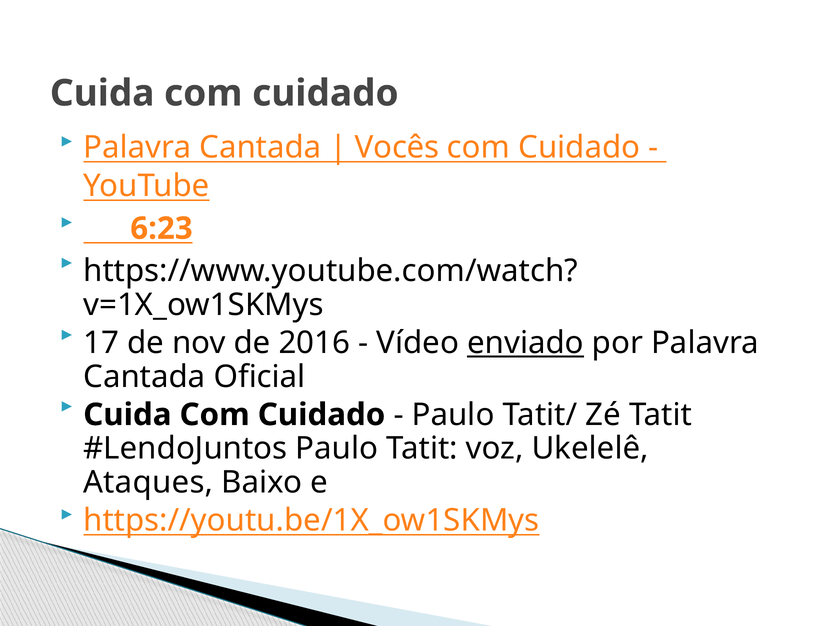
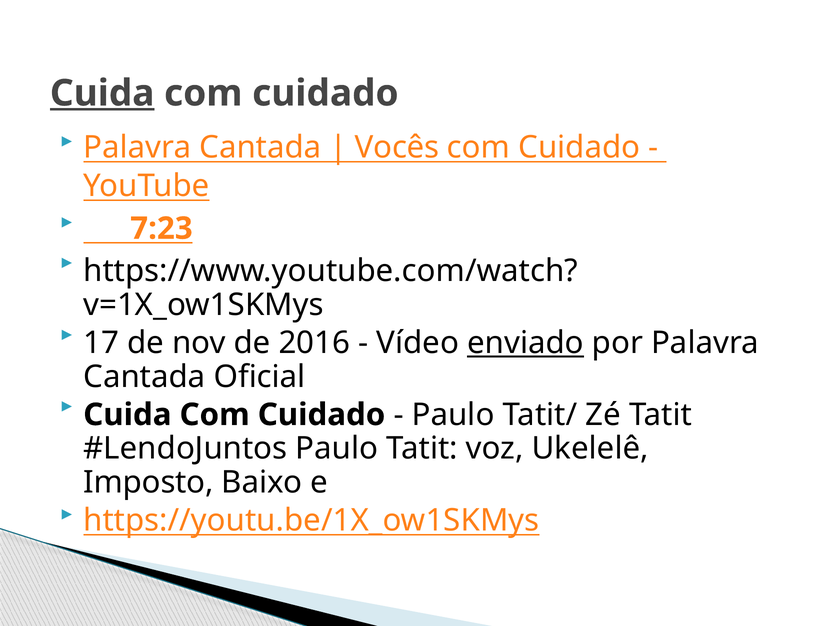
Cuida underline: none -> present (102, 93)
6:23: 6:23 -> 7:23 (161, 228)
Ataques: Ataques -> Imposto (148, 482)
